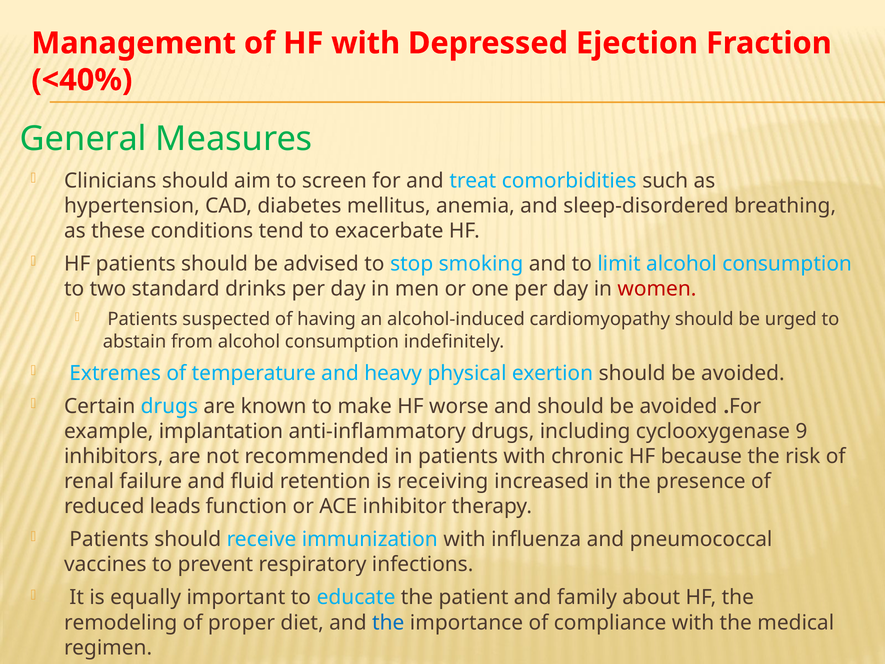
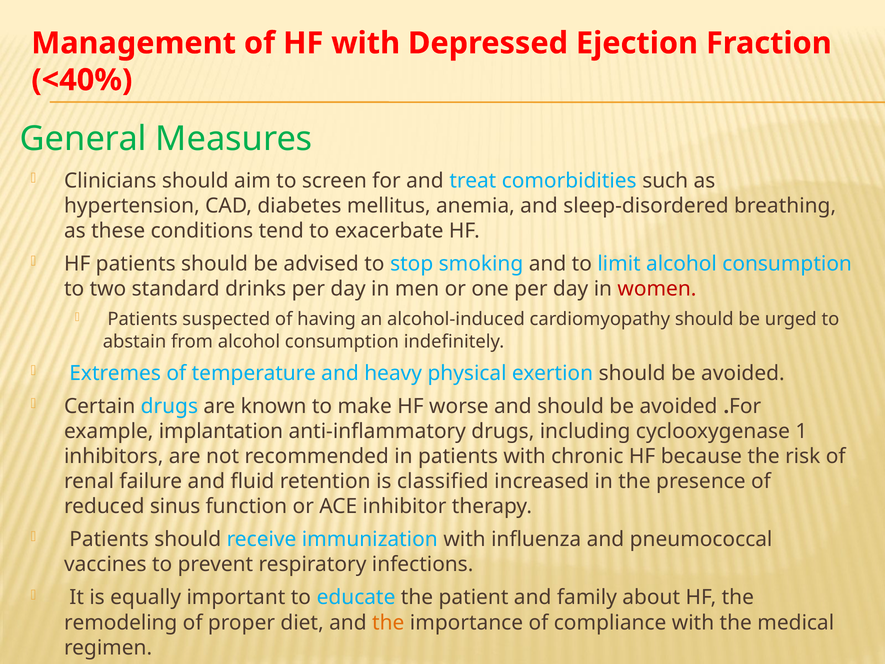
9: 9 -> 1 (801, 431)
receiving: receiving -> classified (443, 481)
leads: leads -> sinus (175, 506)
the colour: blue -> orange (388, 622)
